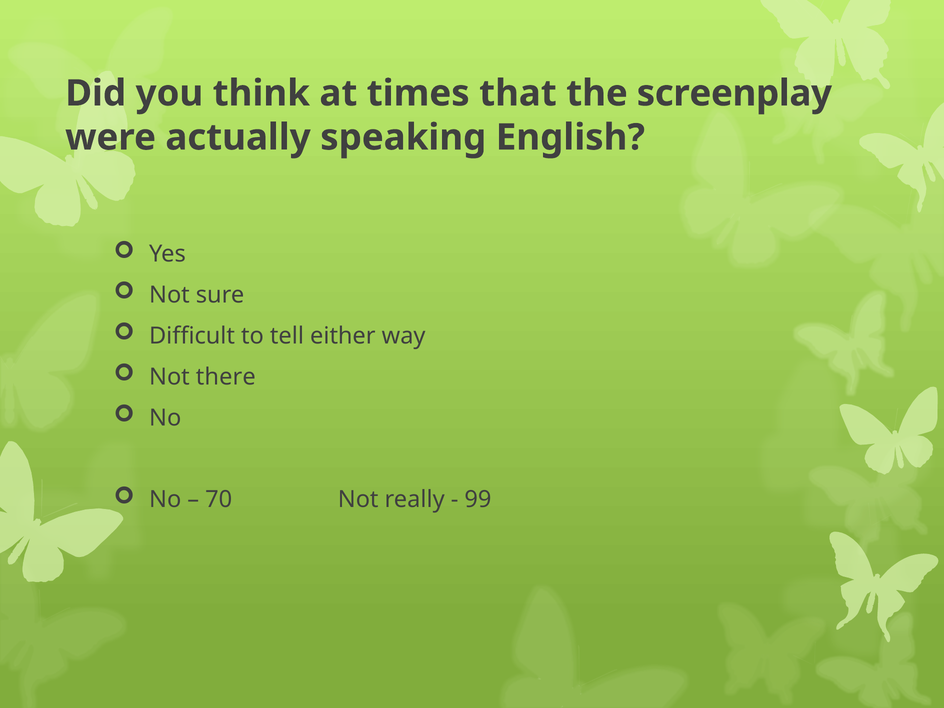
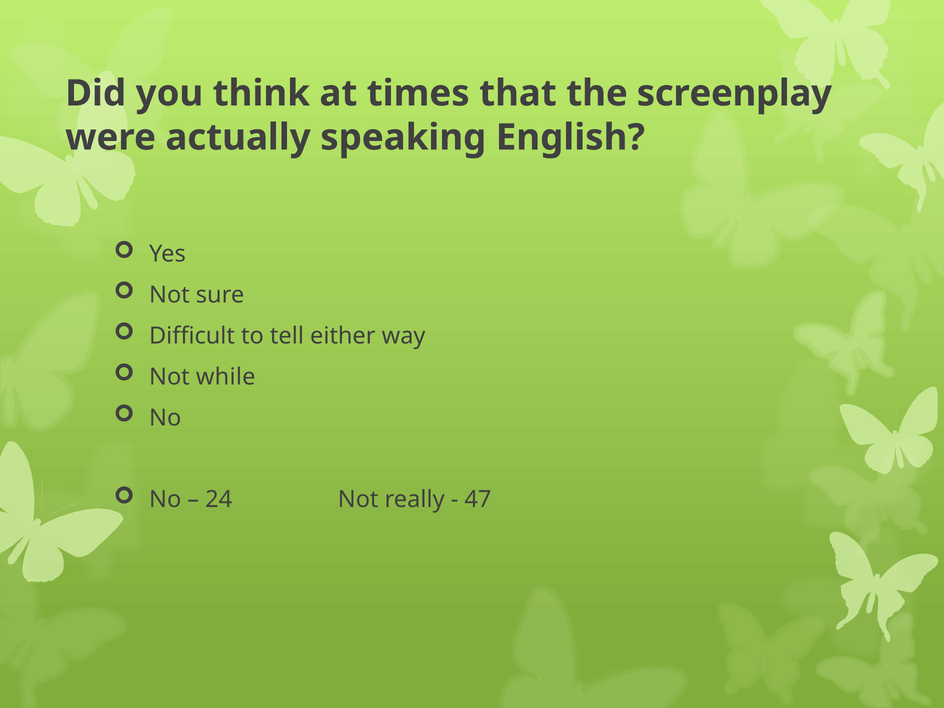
there: there -> while (226, 377)
70: 70 -> 24 (219, 500)
99: 99 -> 47 (478, 500)
